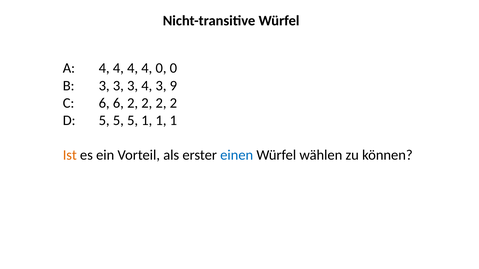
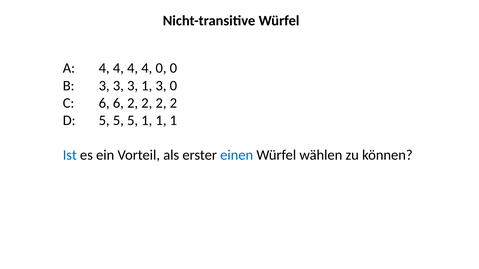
3 4: 4 -> 1 (147, 86)
3 9: 9 -> 0 (173, 86)
Ist colour: orange -> blue (70, 155)
